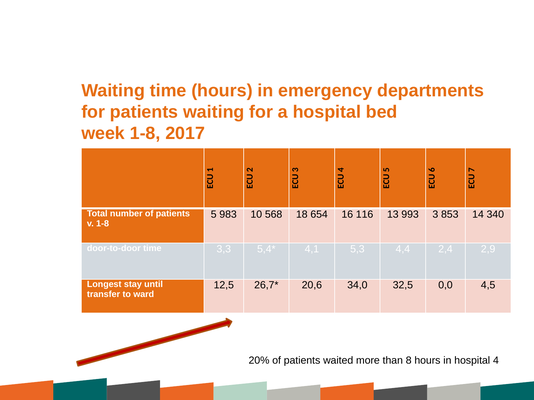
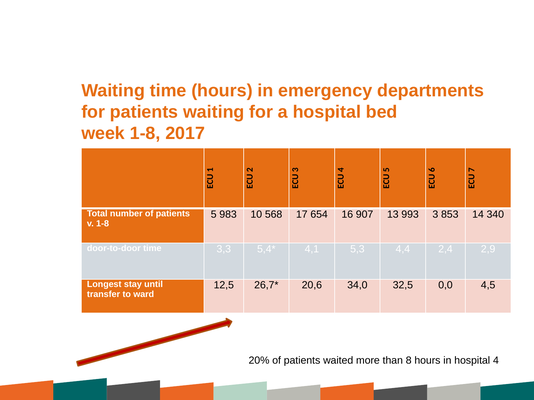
18: 18 -> 17 (302, 215)
116: 116 -> 907 (365, 215)
